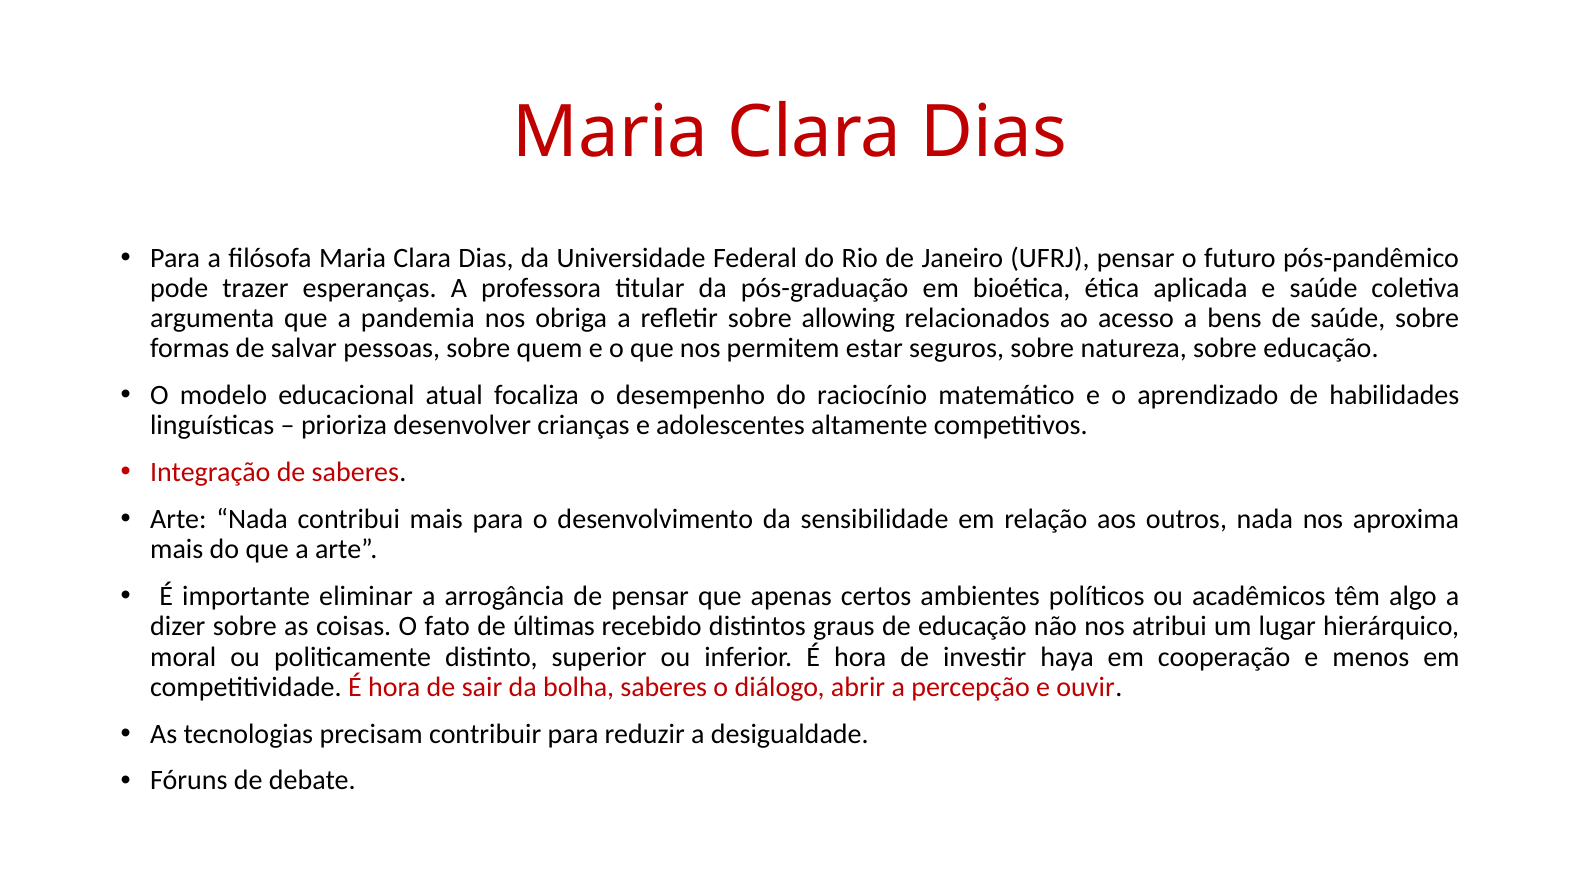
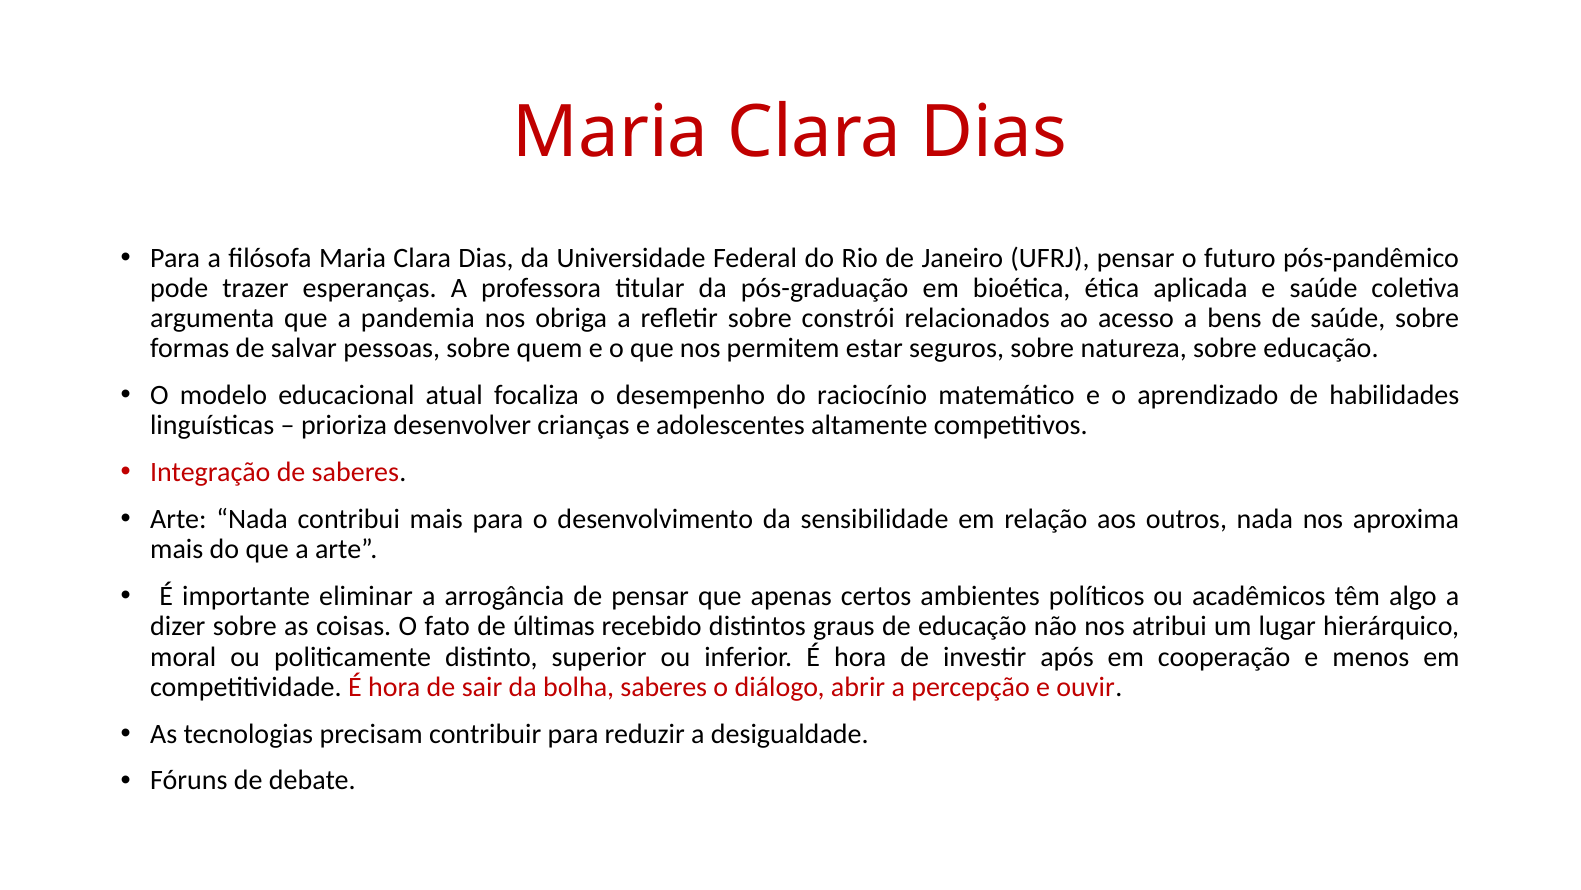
allowing: allowing -> constrói (848, 318)
haya: haya -> após (1067, 656)
